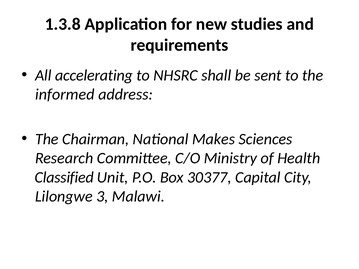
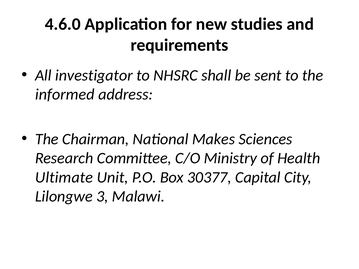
1.3.8: 1.3.8 -> 4.6.0 (63, 24)
accelerating: accelerating -> investigator (94, 75)
Classified: Classified -> Ultimate (64, 177)
